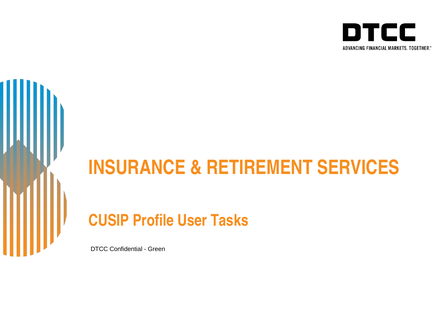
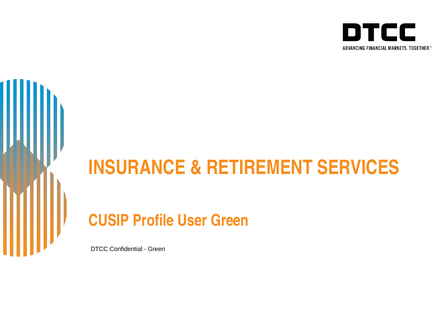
User Tasks: Tasks -> Green (230, 220)
